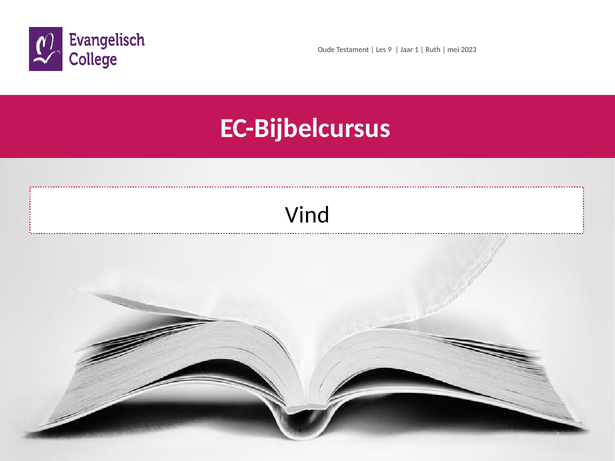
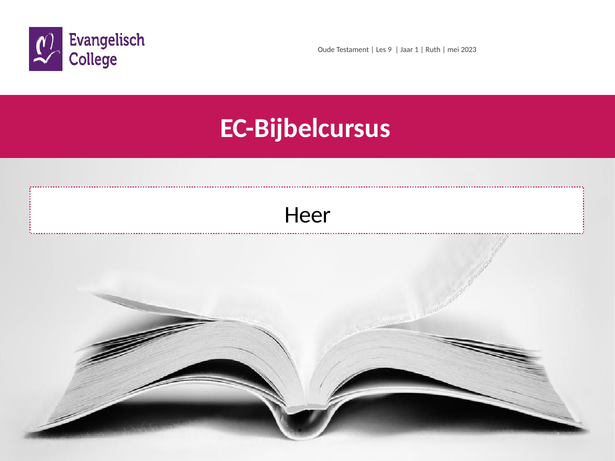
Vind: Vind -> Heer (308, 215)
